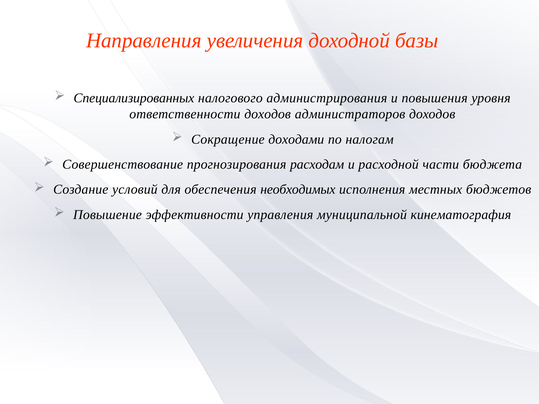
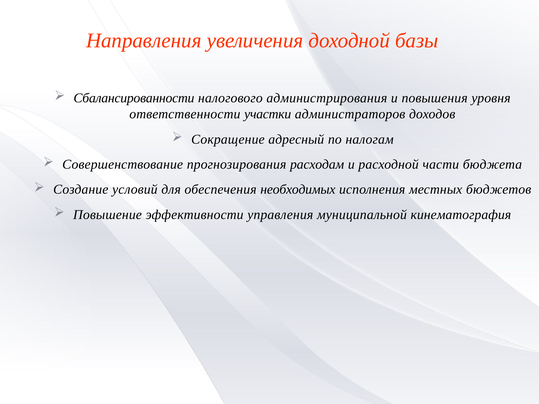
Специализированных: Специализированных -> Сбалансированности (134, 98)
ответственности доходов: доходов -> участки (268, 114)
доходами: доходами -> адресный (296, 139)
